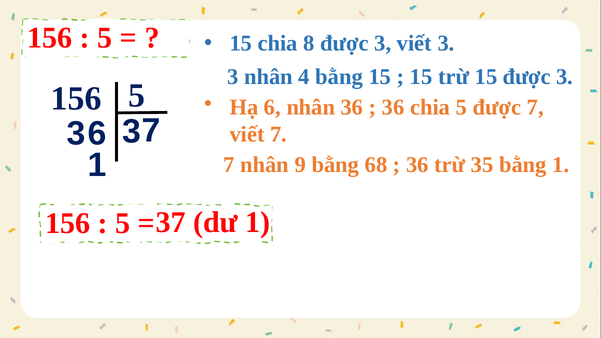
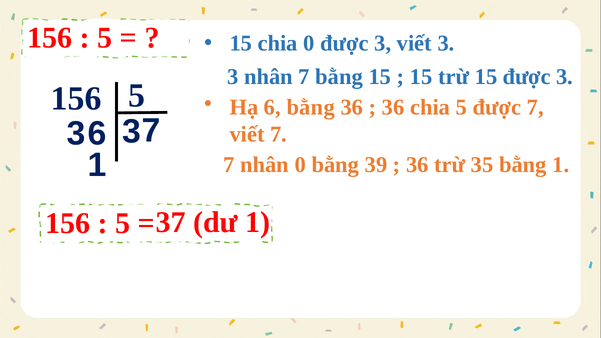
chia 8: 8 -> 0 (309, 43)
nhân 4: 4 -> 7 (304, 77)
6 nhân: nhân -> bằng (311, 107)
nhân 9: 9 -> 0 (300, 165)
68: 68 -> 39 (376, 165)
